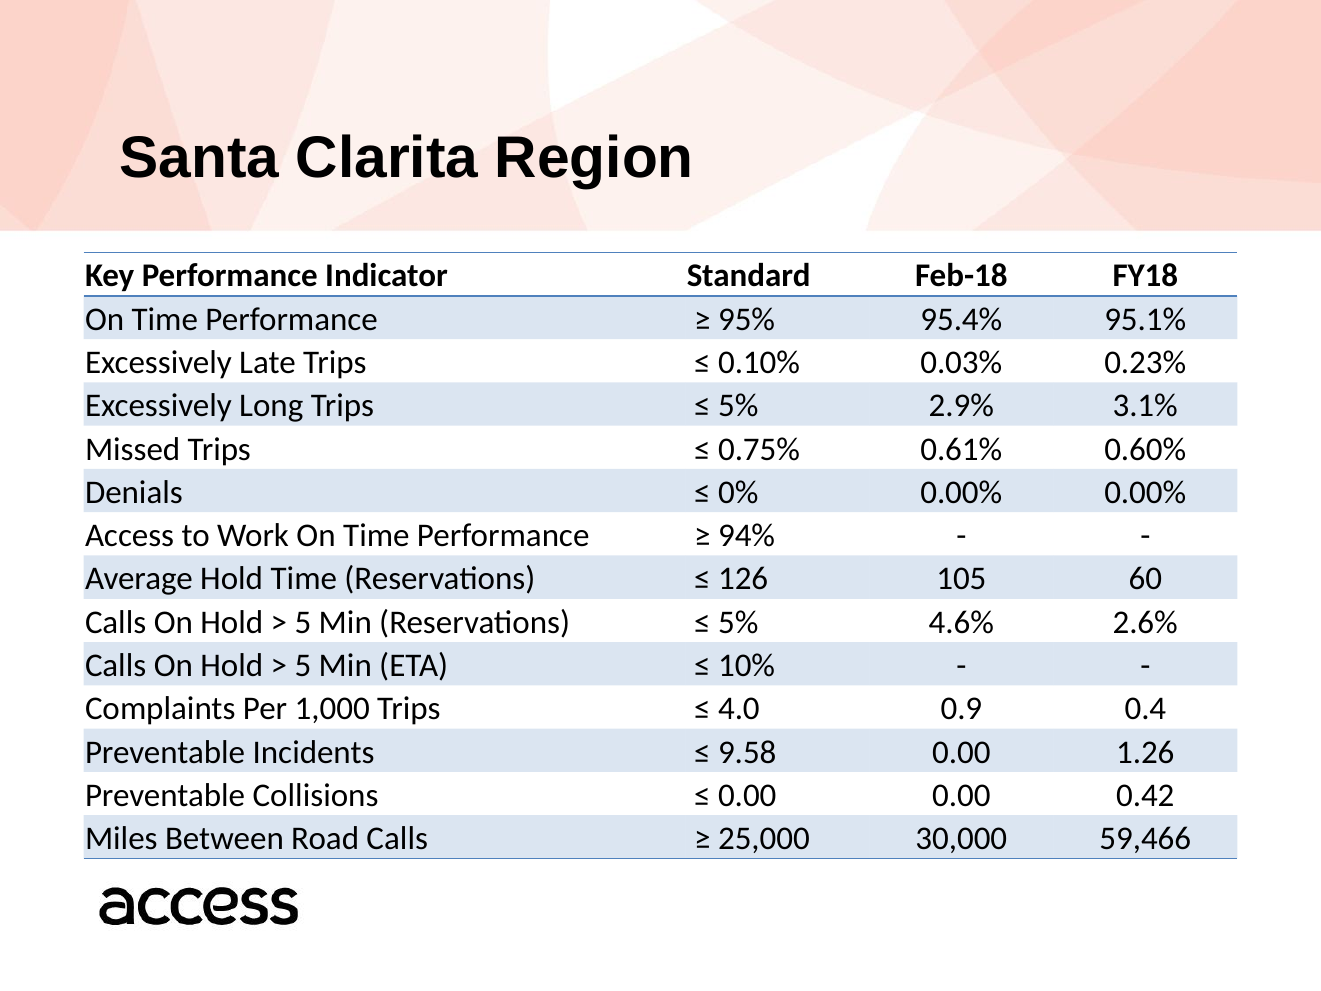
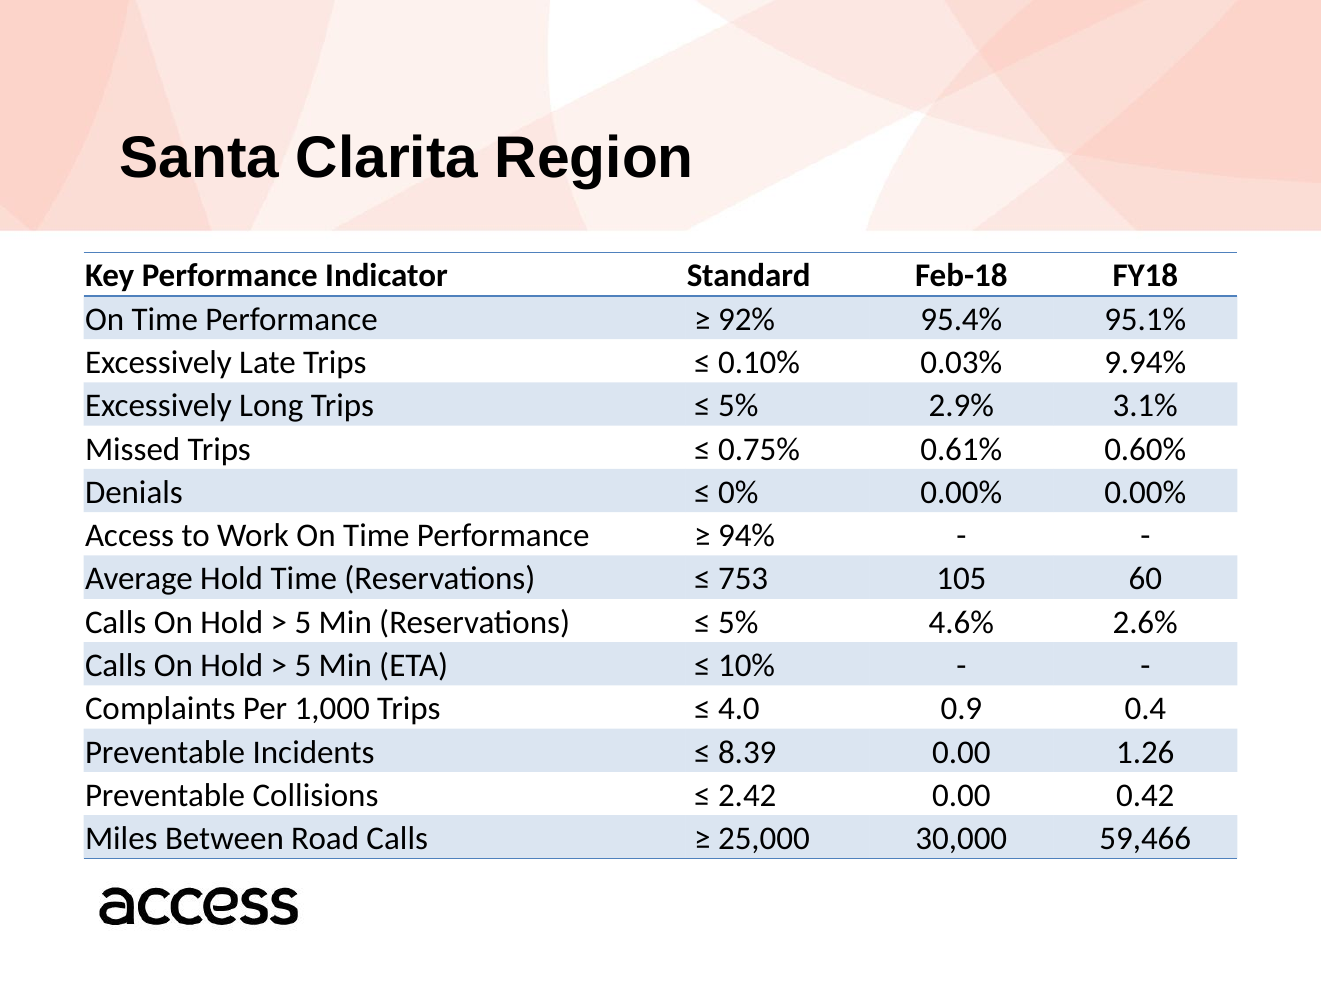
95%: 95% -> 92% (747, 319)
0.23%: 0.23% -> 9.94% (1145, 363)
126: 126 -> 753 (743, 579)
9.58: 9.58 -> 8.39 (747, 752)
0.00: 0.00 -> 2.42 (747, 795)
